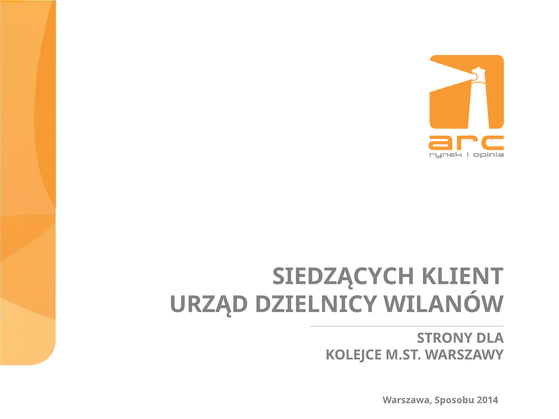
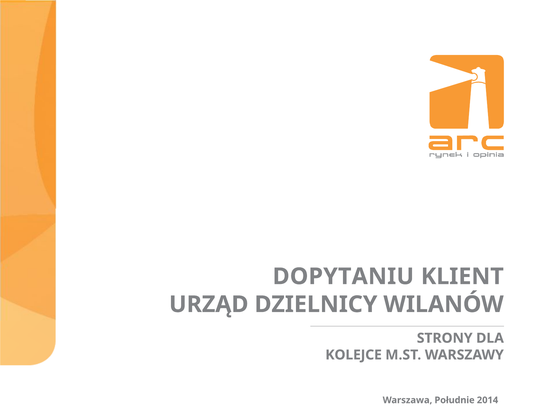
SIEDZĄCYCH: SIEDZĄCYCH -> DOPYTANIU (343, 277)
Sposobu: Sposobu -> Południe (455, 400)
